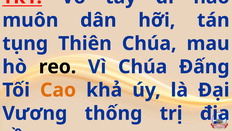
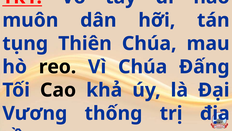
Cao colour: orange -> black (58, 90)
